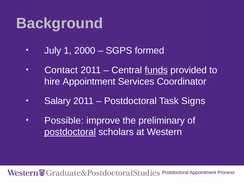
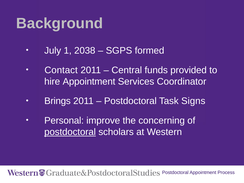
2000: 2000 -> 2038 (85, 51)
funds underline: present -> none (156, 70)
Salary: Salary -> Brings (57, 101)
Possible: Possible -> Personal (64, 121)
preliminary: preliminary -> concerning (162, 121)
